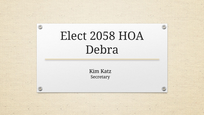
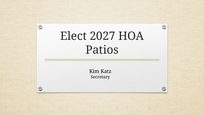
2058: 2058 -> 2027 (103, 36)
Debra: Debra -> Patios (102, 50)
